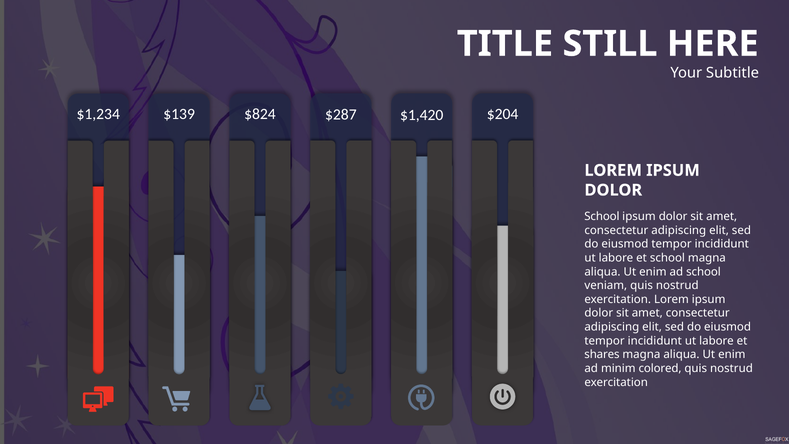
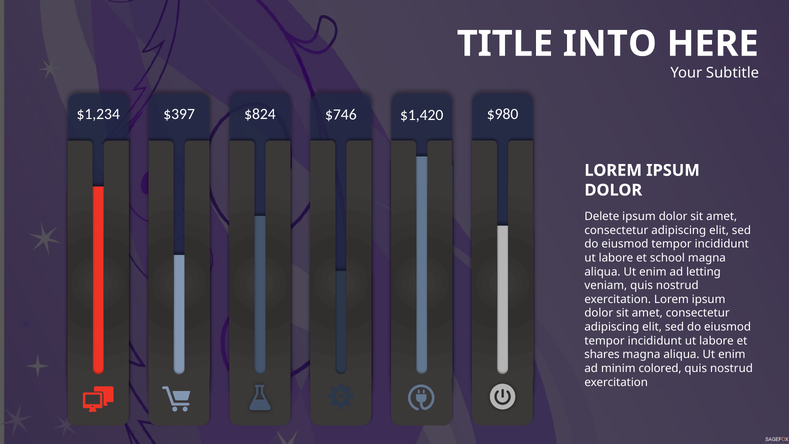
STILL: STILL -> INTO (610, 44)
$139: $139 -> $397 (179, 114)
$287: $287 -> $746 (341, 114)
$204: $204 -> $980 (503, 114)
School: School -> Delete (602, 216)
ad school: school -> letting (703, 272)
